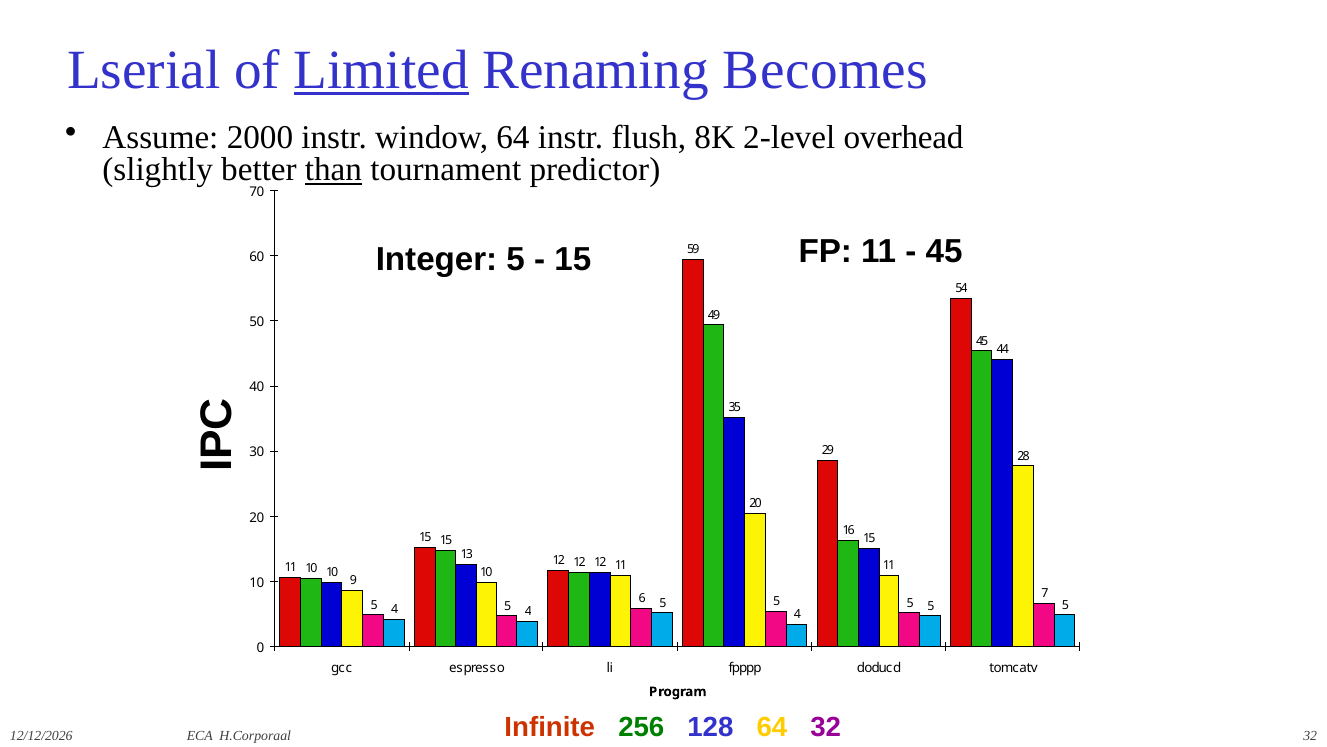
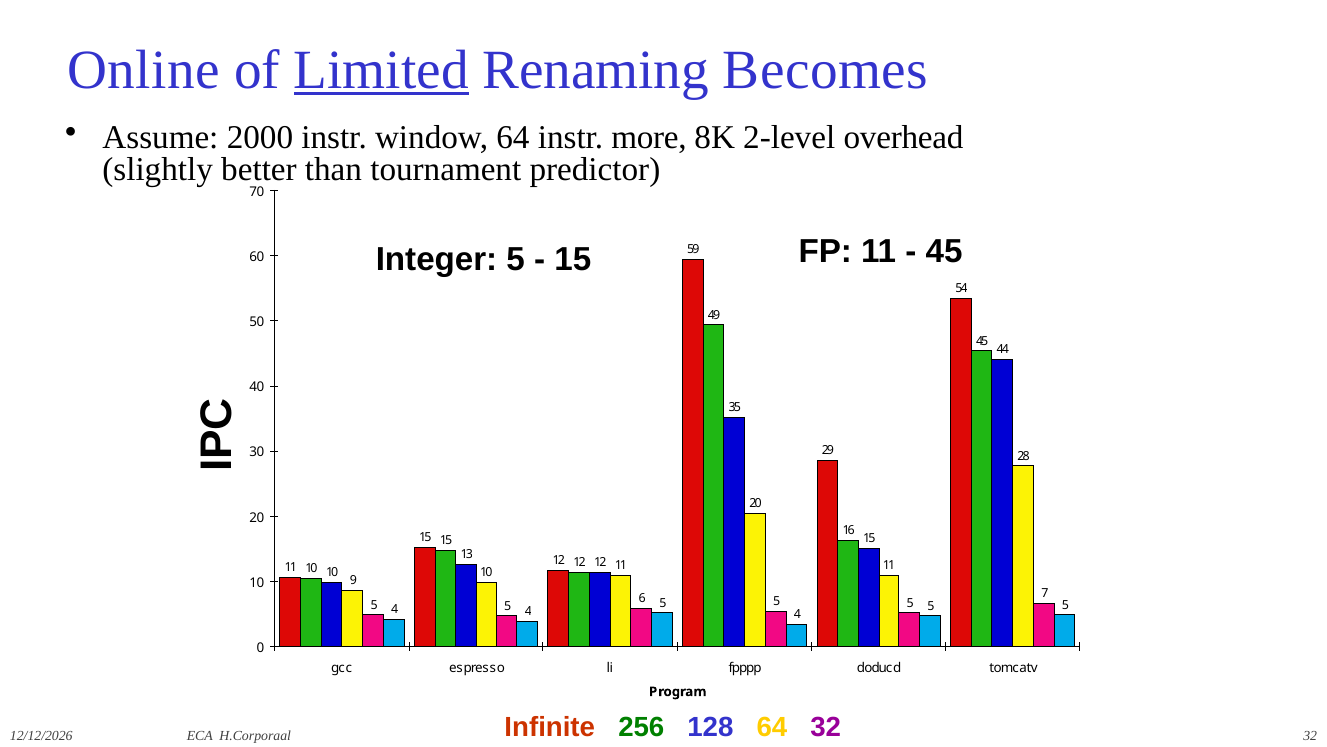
Lserial: Lserial -> Online (144, 70)
flush: flush -> more (649, 138)
than underline: present -> none (333, 170)
